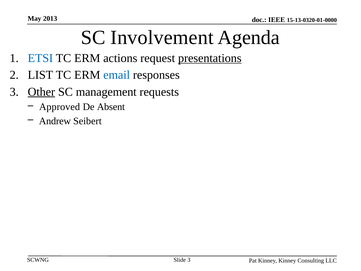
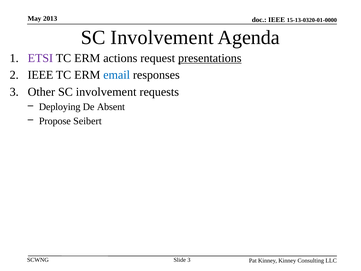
ETSI colour: blue -> purple (40, 58)
LIST: LIST -> IEEE (40, 75)
Other underline: present -> none (41, 92)
management: management -> involvement (106, 92)
Approved: Approved -> Deploying (60, 107)
Andrew: Andrew -> Propose (55, 121)
